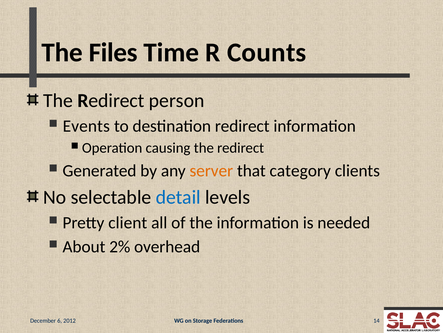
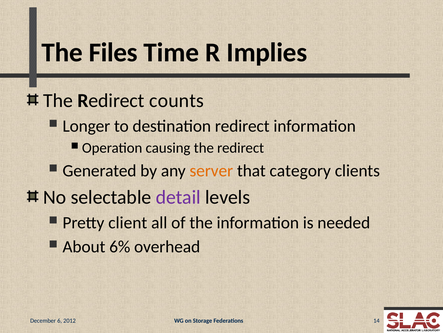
Counts: Counts -> Implies (267, 53)
person: person -> counts (177, 100)
Events: Events -> Longer (86, 126)
detail colour: blue -> purple (178, 197)
2%: 2% -> 6% (120, 246)
